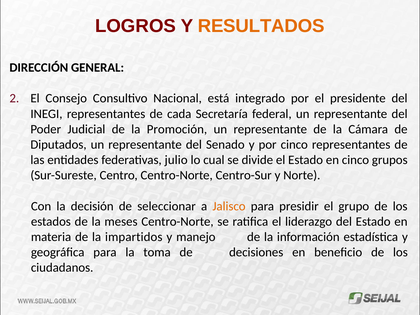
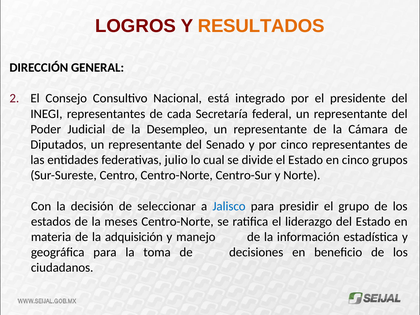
Promoción: Promoción -> Desempleo (177, 129)
Jalisco colour: orange -> blue (229, 206)
impartidos: impartidos -> adquisición (134, 237)
